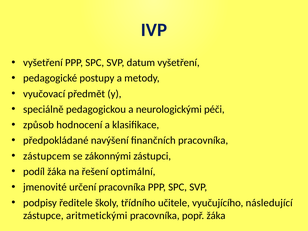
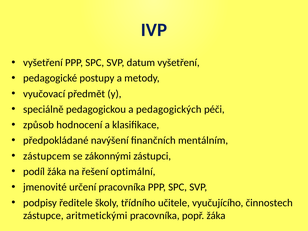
neurologickými: neurologickými -> pedagogických (169, 109)
finančních pracovníka: pracovníka -> mentálním (203, 140)
následující: následující -> činnostech (269, 203)
